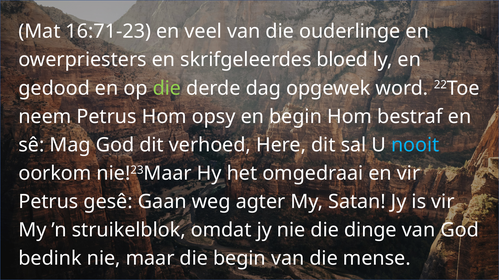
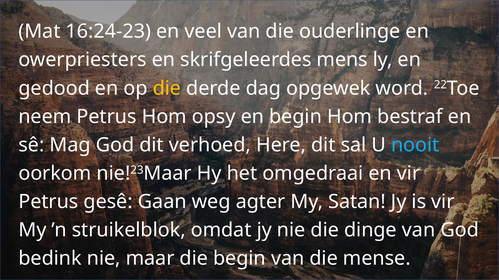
16:71-23: 16:71-23 -> 16:24-23 (108, 32)
bloed: bloed -> mens (342, 60)
die colour: light green -> yellow (167, 88)
